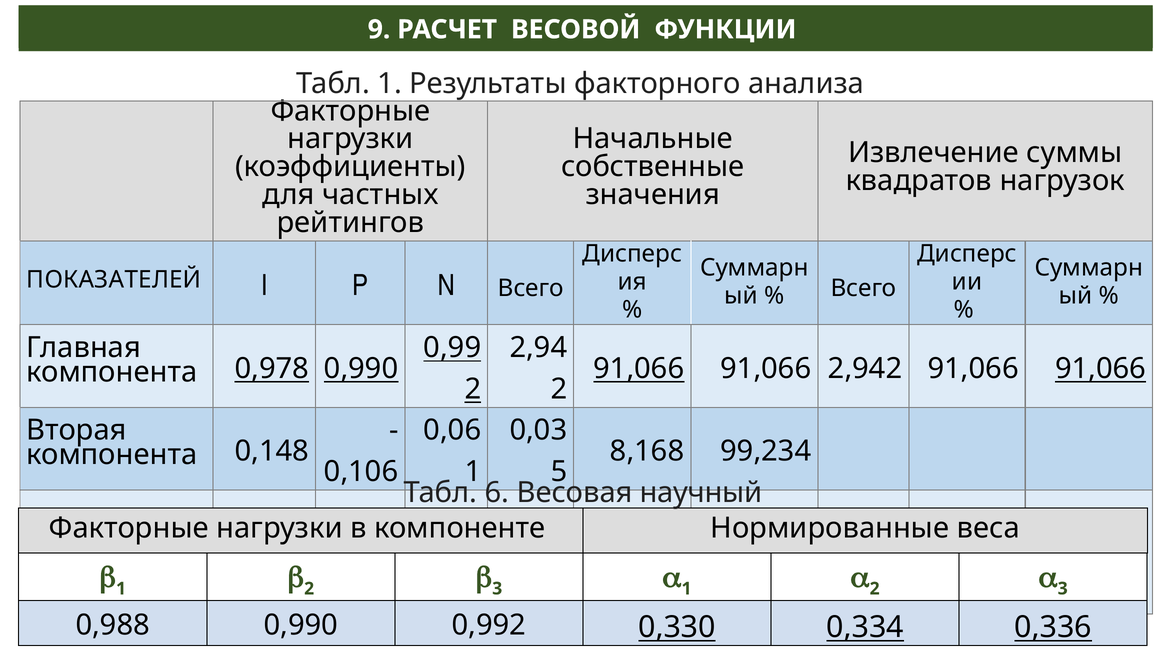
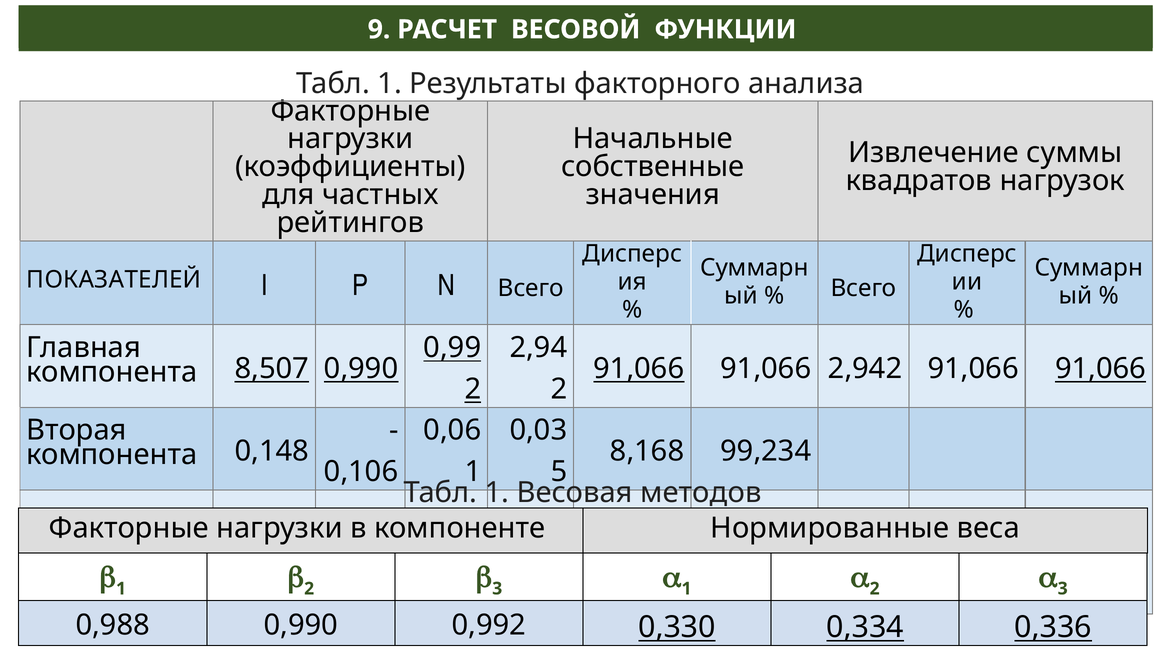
0,978: 0,978 -> 8,507 (272, 368)
6: 6 -> 1 (497, 493)
научный: научный -> методов (701, 493)
